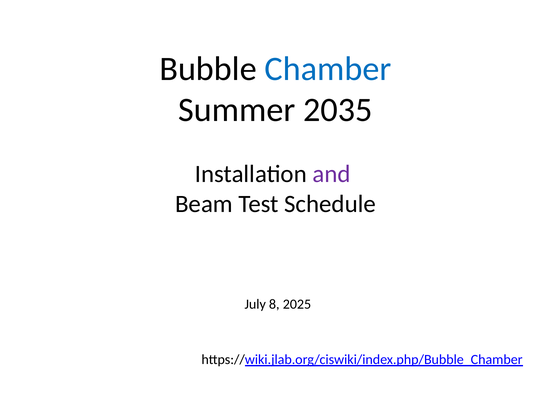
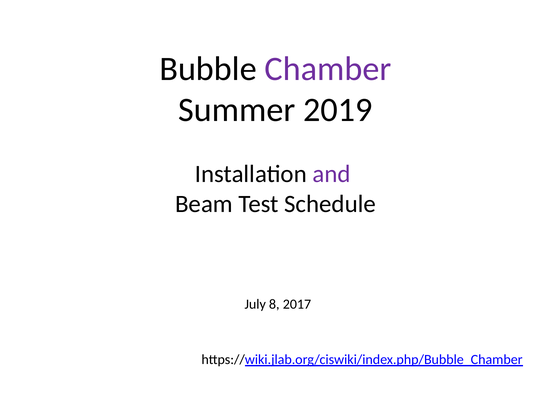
Chamber colour: blue -> purple (328, 69)
2035: 2035 -> 2019 (338, 110)
2025: 2025 -> 2017 (297, 304)
